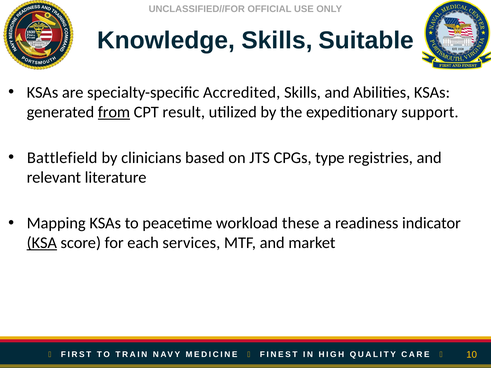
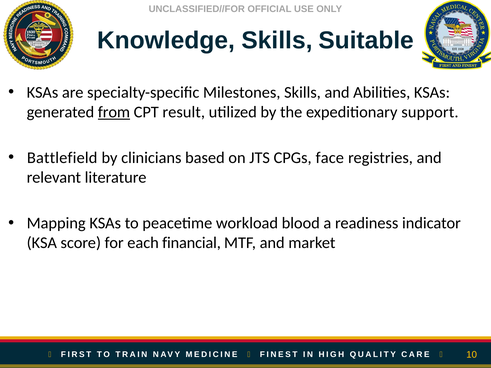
Accredited: Accredited -> Milestones (242, 92)
type: type -> face (330, 158)
these: these -> blood (301, 223)
KSA underline: present -> none (42, 243)
services: services -> financial (192, 243)
